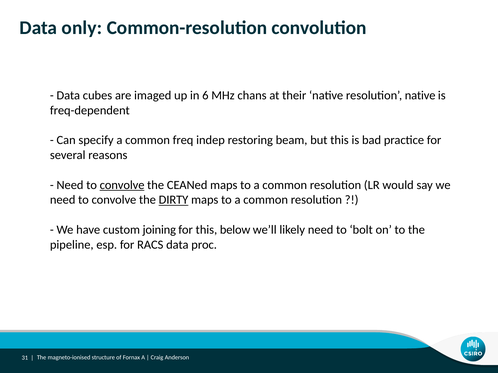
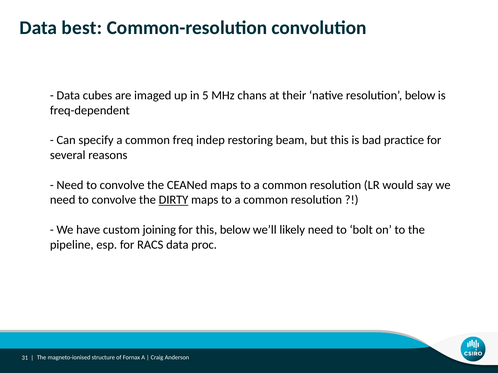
only: only -> best (82, 28)
6: 6 -> 5 (205, 96)
resolution native: native -> below (420, 96)
convolve underline: present -> none (122, 185)
